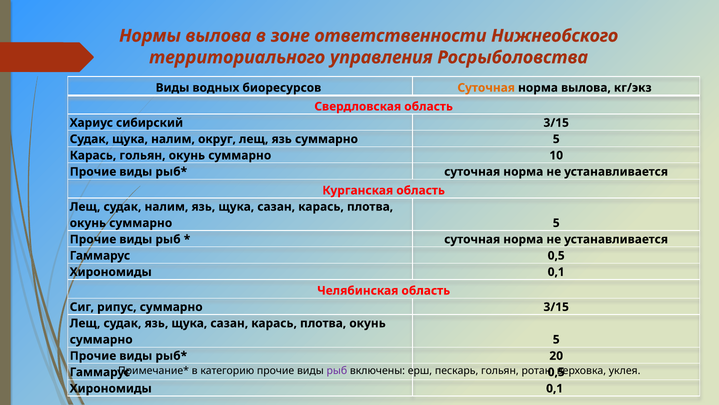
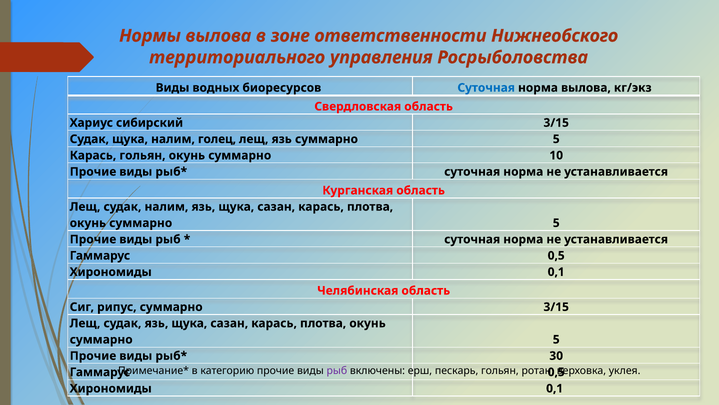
Суточная colour: orange -> blue (486, 88)
округ: округ -> голец (217, 139)
20: 20 -> 30 (556, 355)
